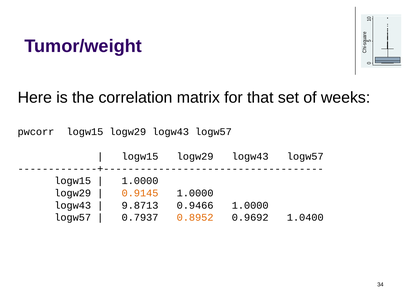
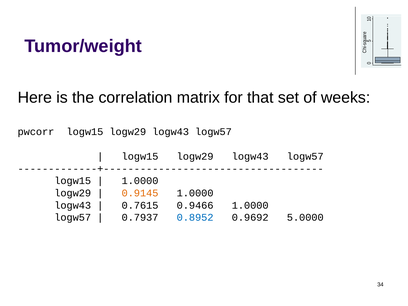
9.8713: 9.8713 -> 0.7615 (140, 205)
0.8952 colour: orange -> blue (195, 218)
1.0400: 1.0400 -> 5.0000 (305, 218)
